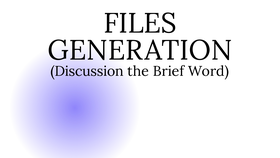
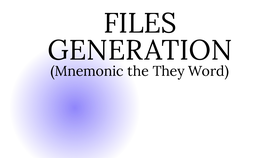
Discussion: Discussion -> Mnemonic (87, 71)
Brief: Brief -> They (169, 71)
